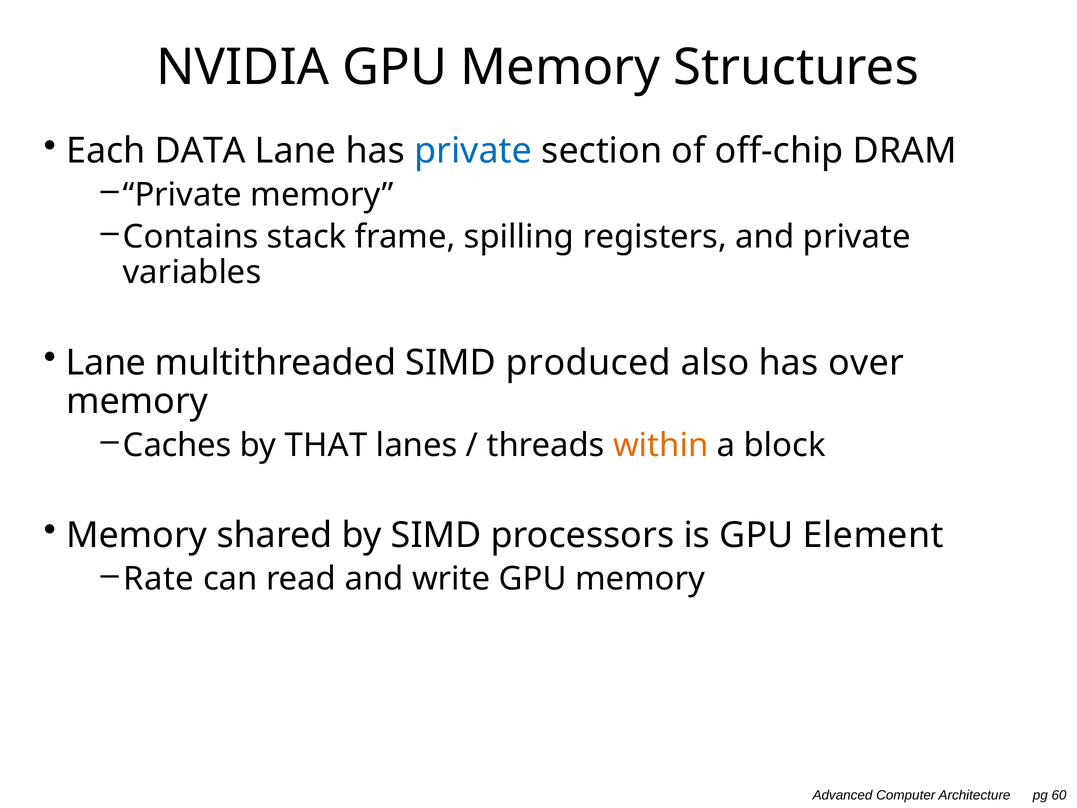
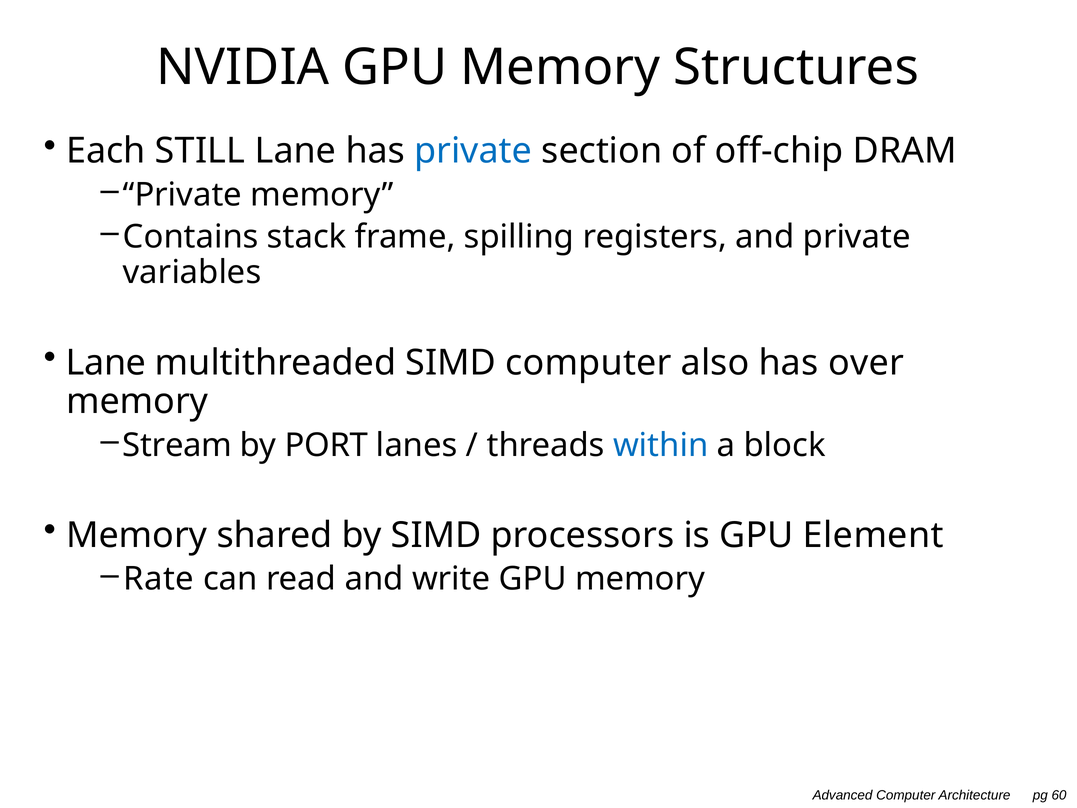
DATA: DATA -> STILL (200, 151)
SIMD produced: produced -> computer (588, 363)
Caches: Caches -> Stream (177, 445)
THAT: THAT -> PORT (326, 445)
within colour: orange -> blue (661, 445)
